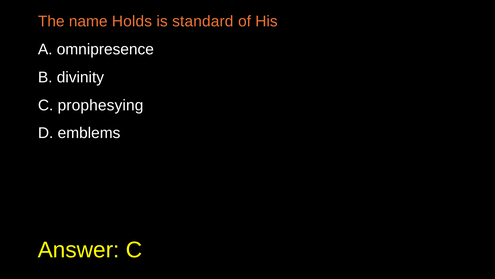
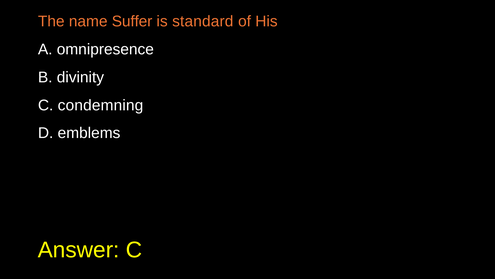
Holds: Holds -> Suffer (132, 21)
prophesying: prophesying -> condemning (101, 105)
